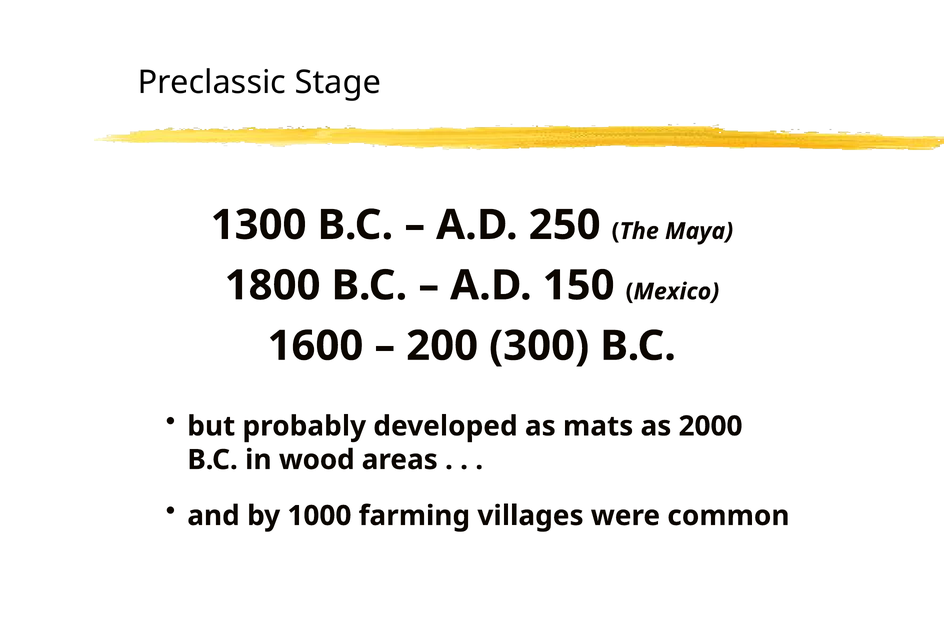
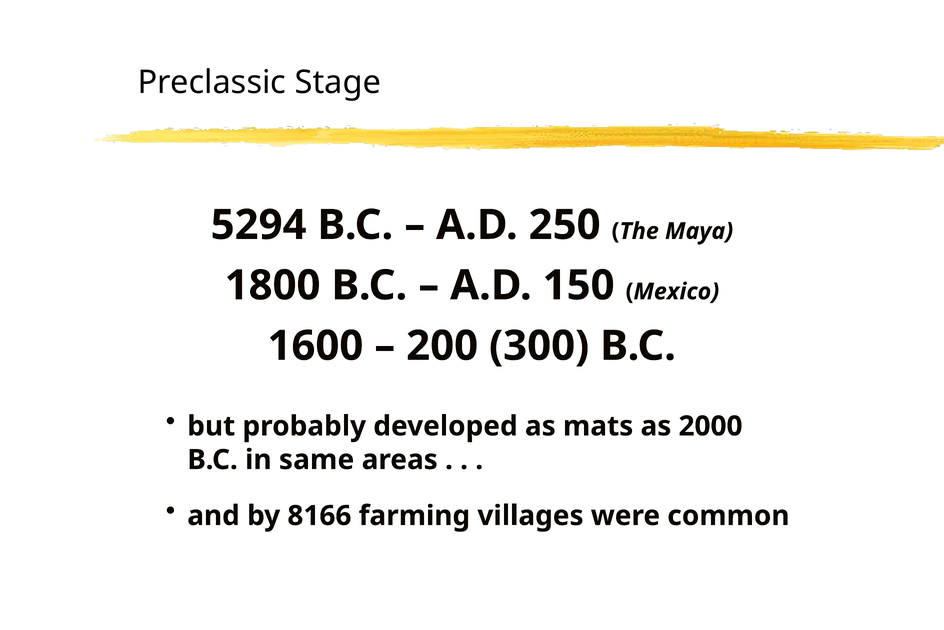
1300: 1300 -> 5294 (259, 225)
wood: wood -> same (317, 459)
1000: 1000 -> 8166 (319, 515)
